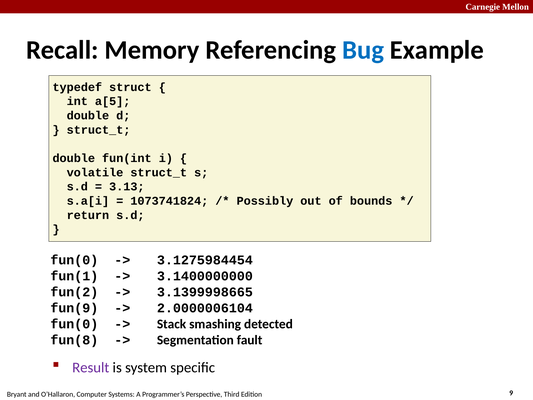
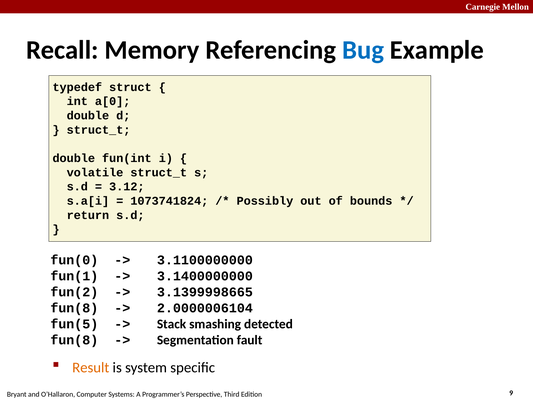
a[5: a[5 -> a[0 (113, 101)
3.13: 3.13 -> 3.12 (127, 187)
3.1275984454: 3.1275984454 -> 3.1100000000 (205, 260)
fun(9: fun(9 -> fun(8 (74, 308)
fun(0: fun(0 -> fun(5 (74, 324)
Result colour: purple -> orange (91, 367)
